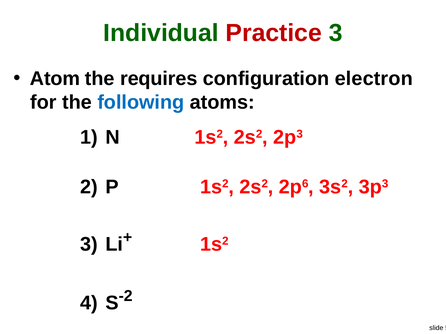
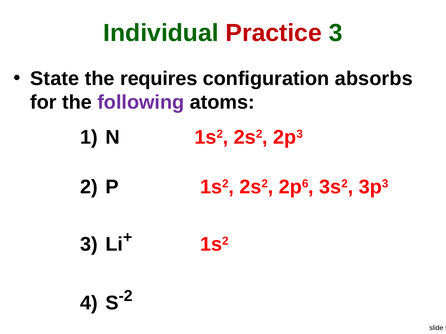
Atom: Atom -> State (55, 79)
electron: electron -> absorbs (374, 79)
following colour: blue -> purple (141, 103)
